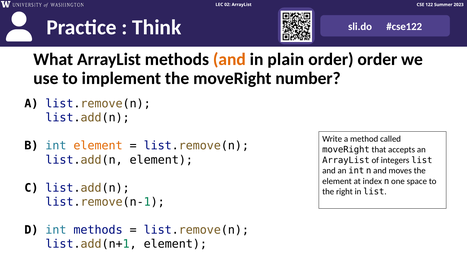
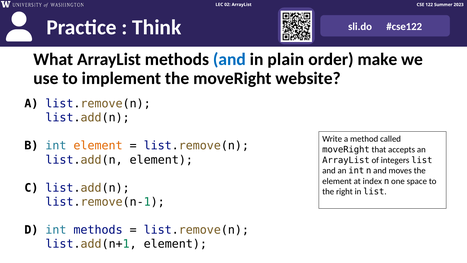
and colour: orange -> blue (229, 59)
order order: order -> make (377, 59)
number: number -> website (308, 78)
